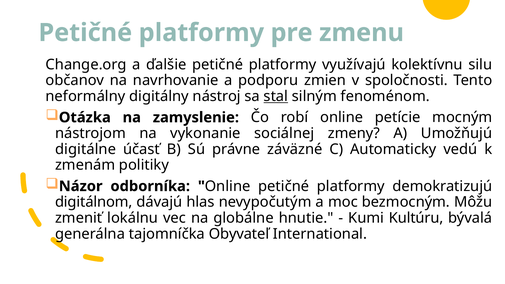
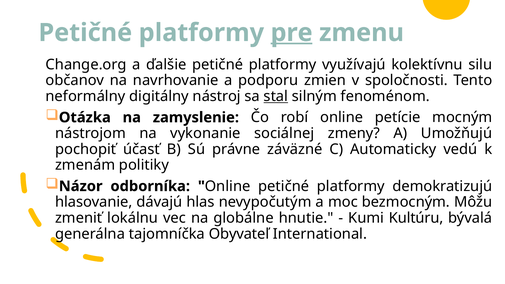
pre underline: none -> present (292, 33)
digitálne: digitálne -> pochopiť (86, 149)
digitálnom: digitálnom -> hlasovanie (94, 202)
